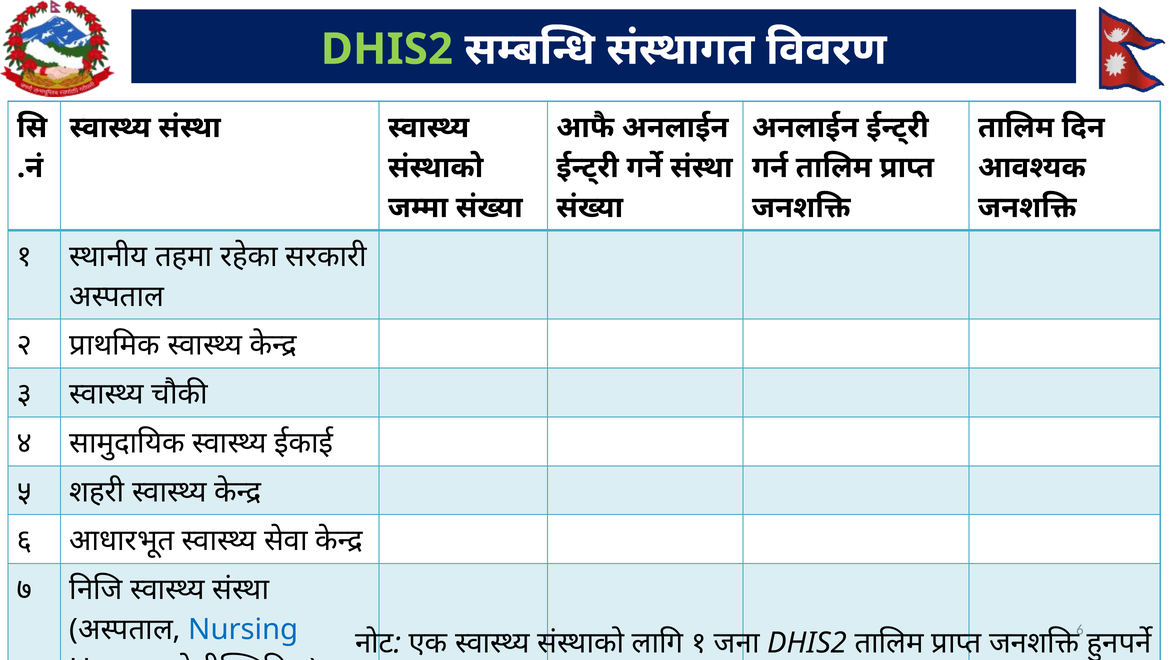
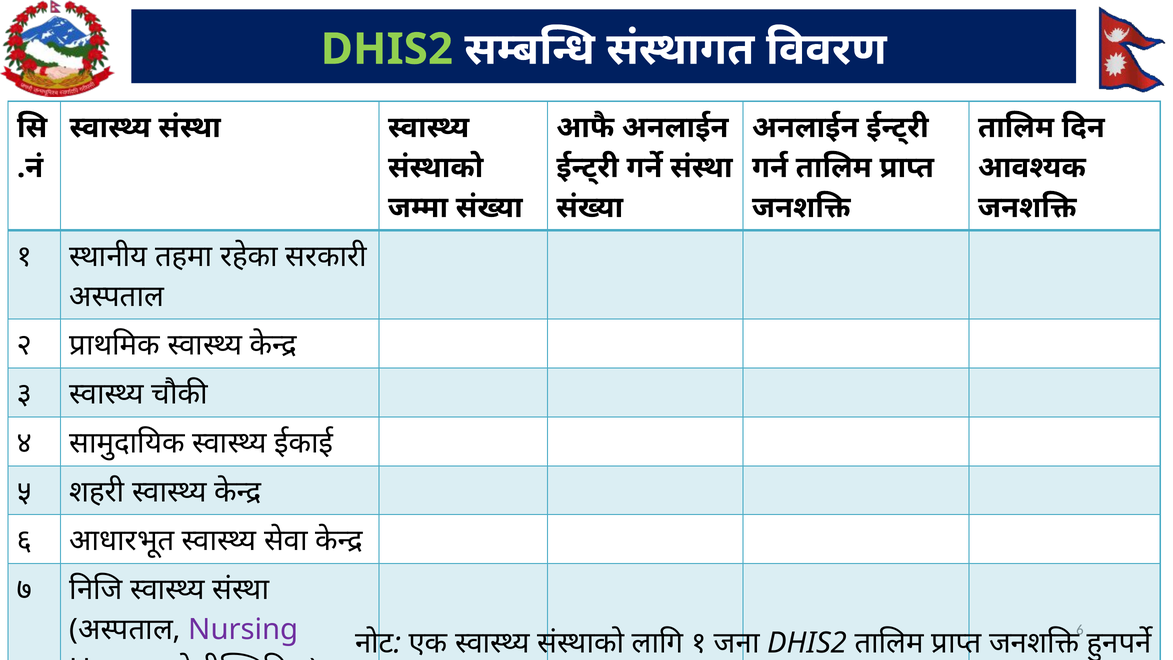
Nursing colour: blue -> purple (243, 630)
